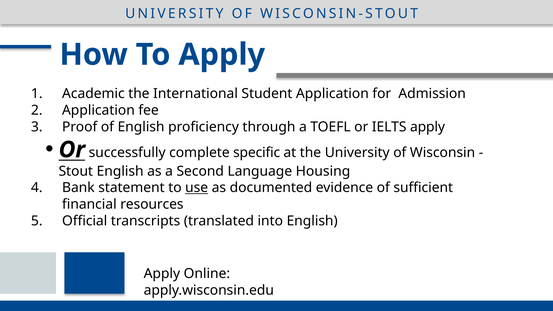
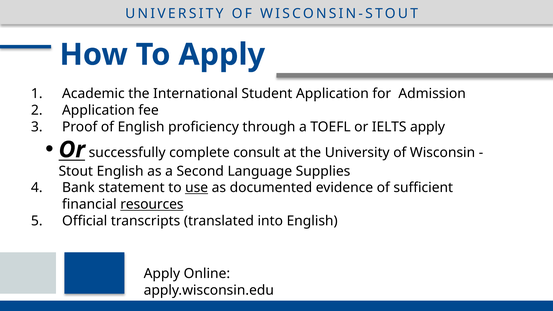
specific: specific -> consult (257, 153)
Housing: Housing -> Supplies (323, 171)
resources underline: none -> present (152, 204)
